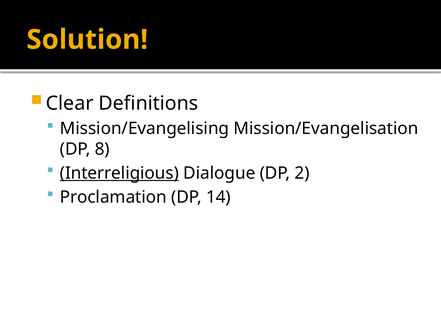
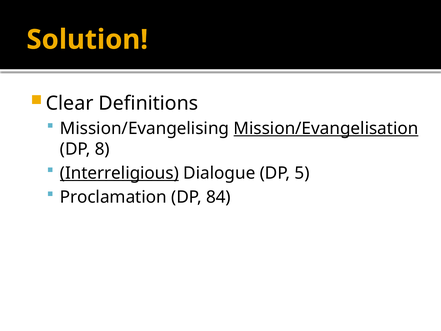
Mission/Evangelisation underline: none -> present (326, 128)
2: 2 -> 5 (302, 173)
14: 14 -> 84 (218, 197)
